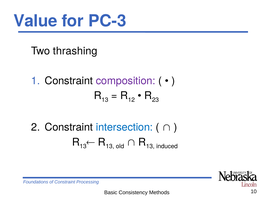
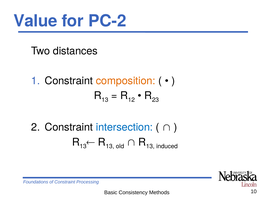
PC-3: PC-3 -> PC-2 (107, 21)
thrashing: thrashing -> distances (75, 51)
composition colour: purple -> orange (126, 81)
